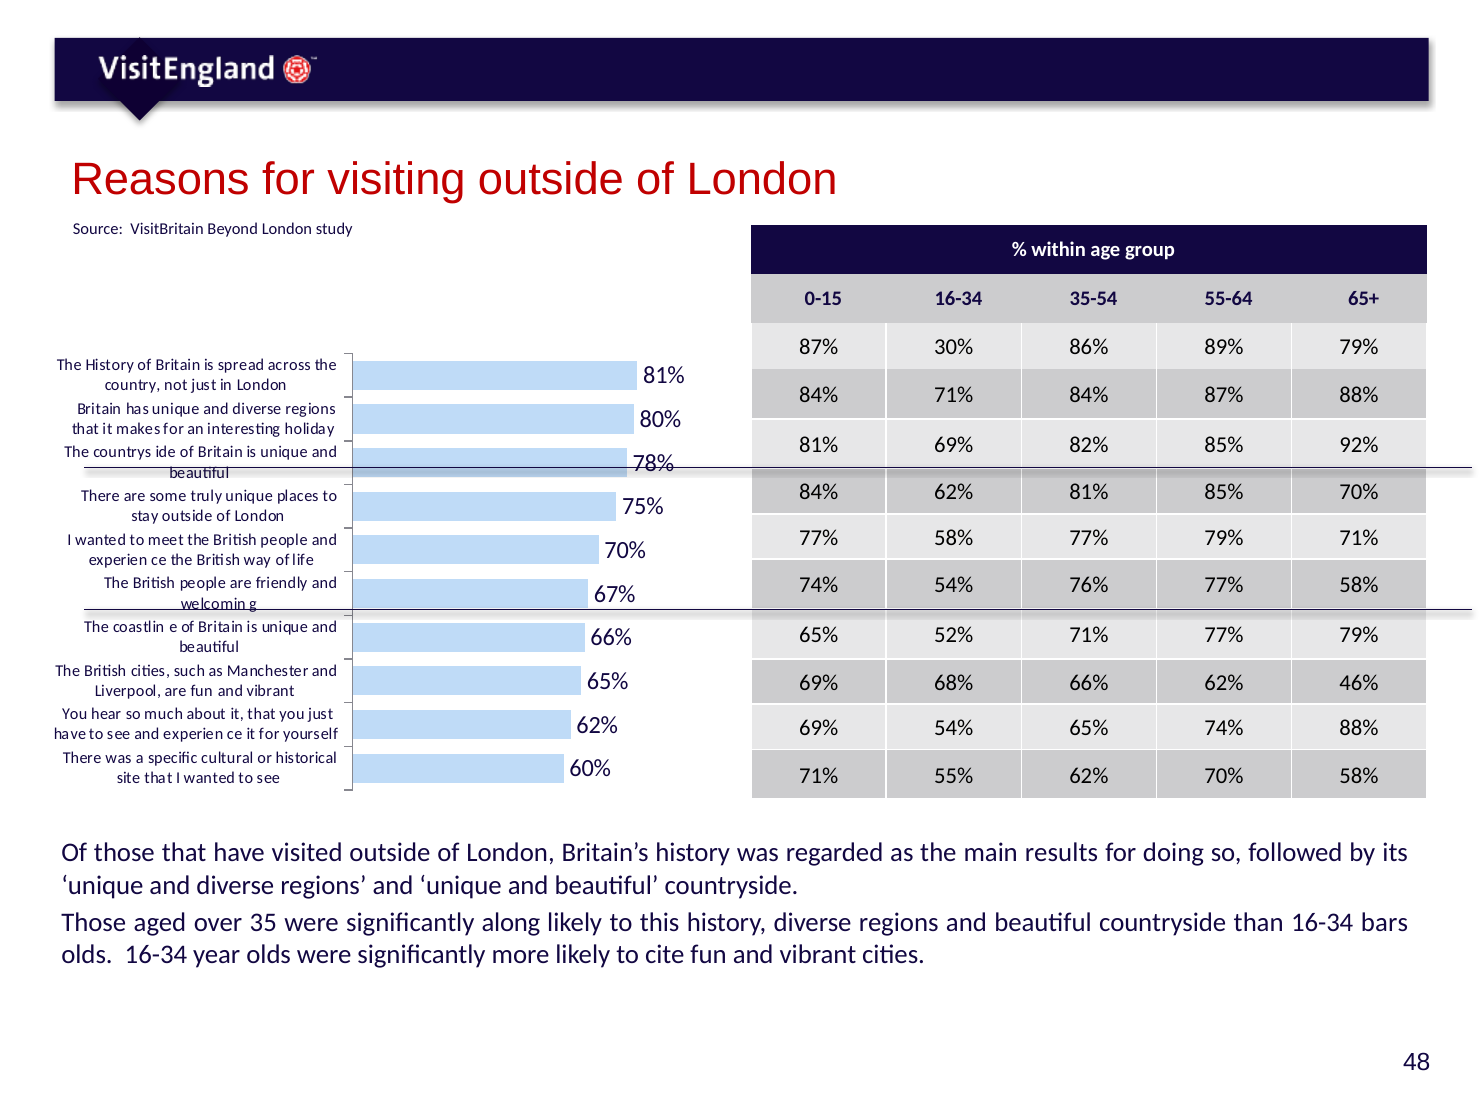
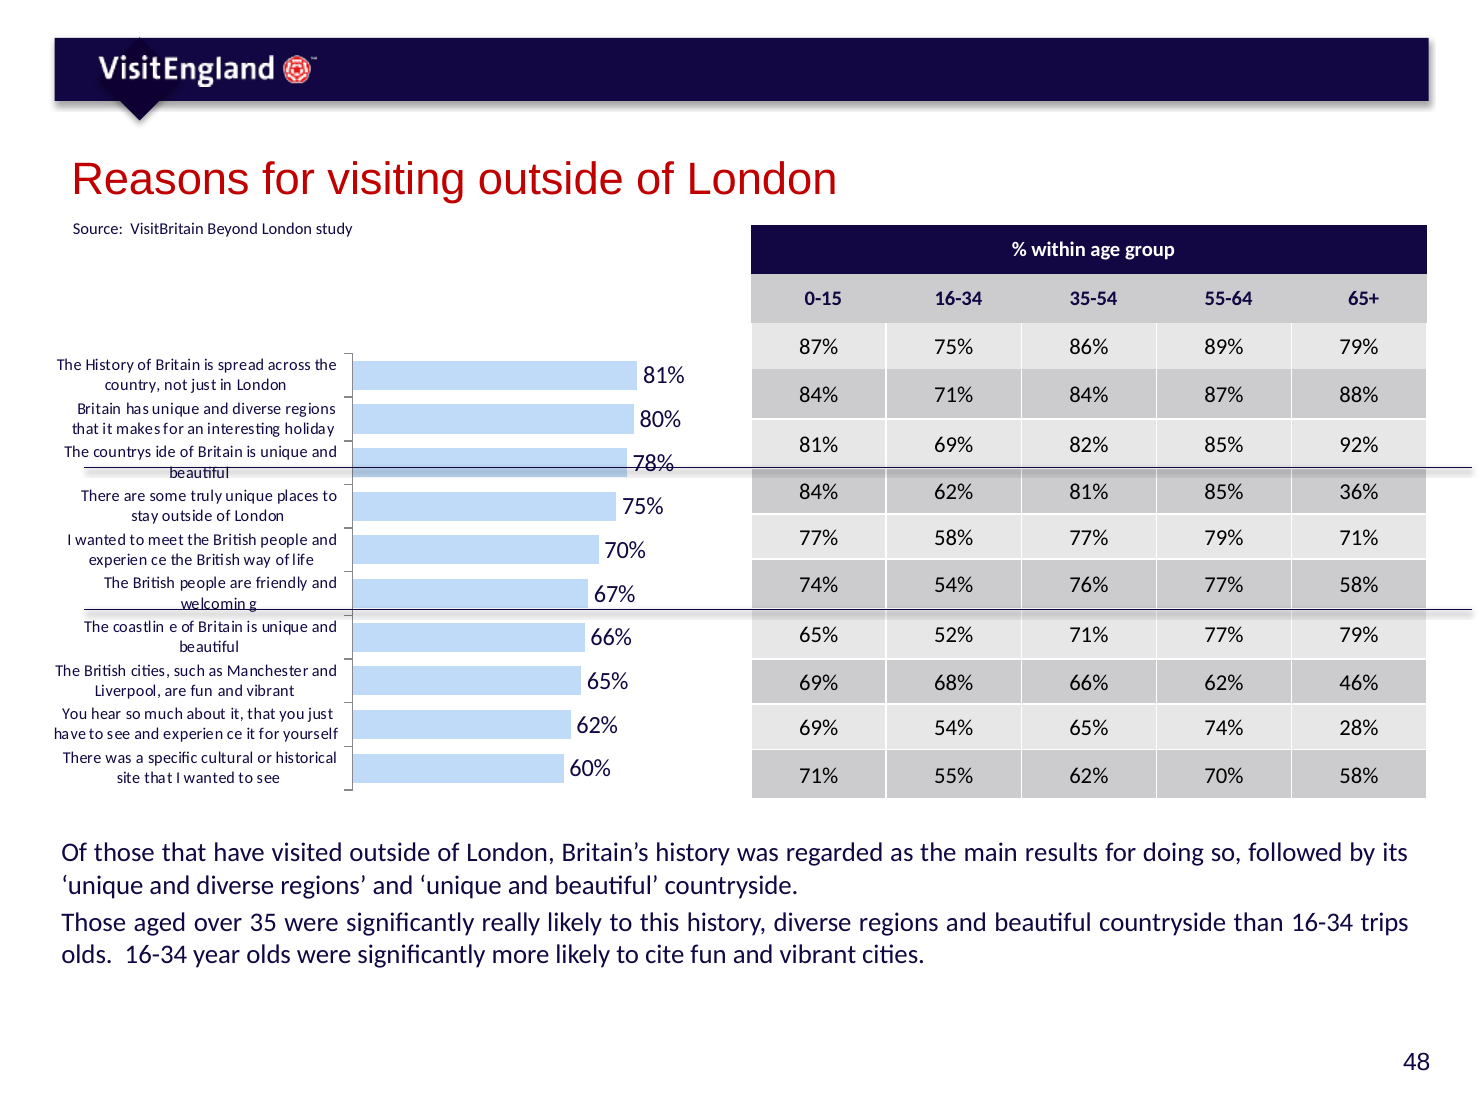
87% 30%: 30% -> 75% (954, 347)
85% 70%: 70% -> 36% (1359, 492)
74% 88%: 88% -> 28% (1359, 728)
along: along -> really (511, 923)
bars: bars -> trips (1385, 923)
